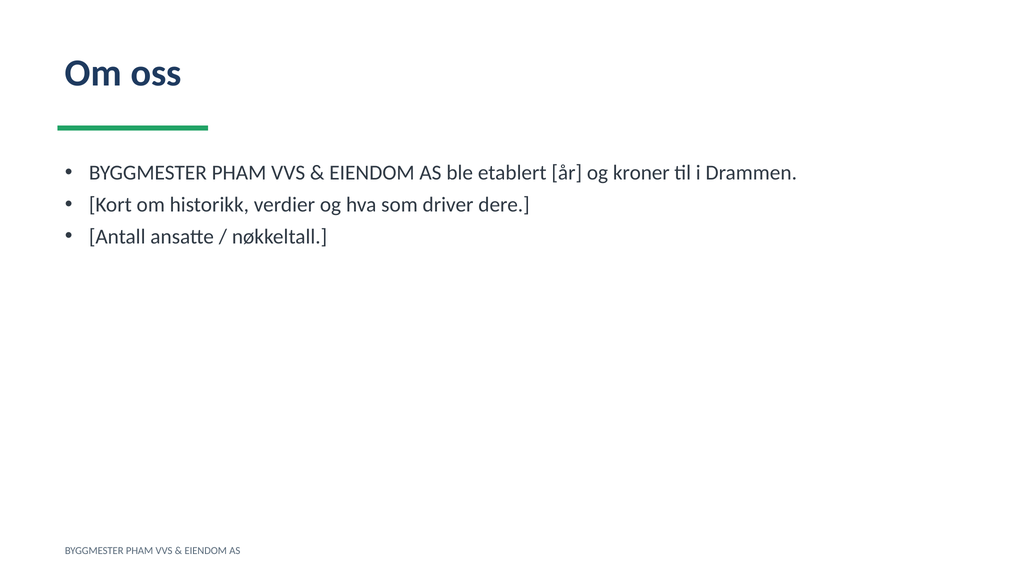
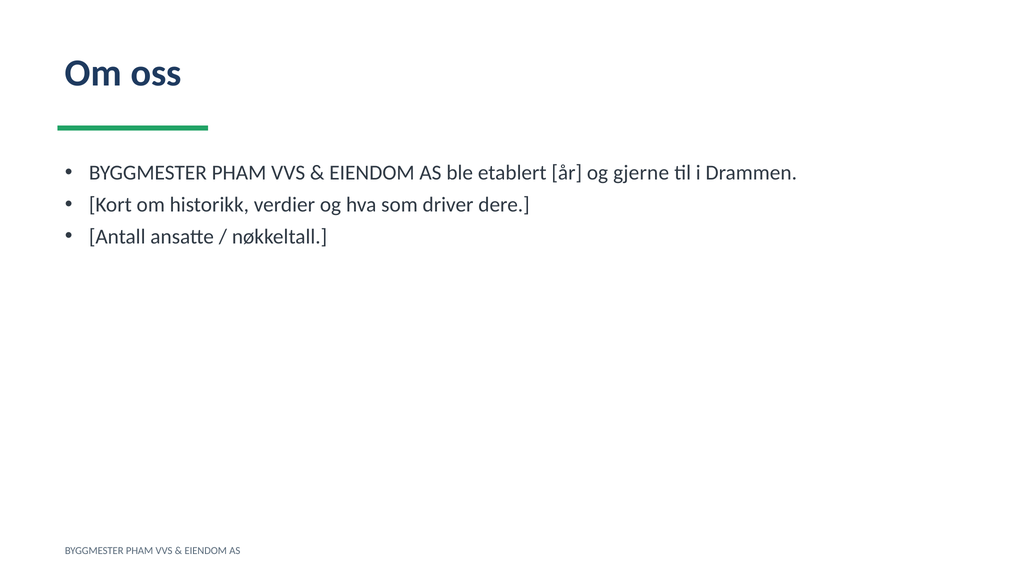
kroner: kroner -> gjerne (641, 173)
